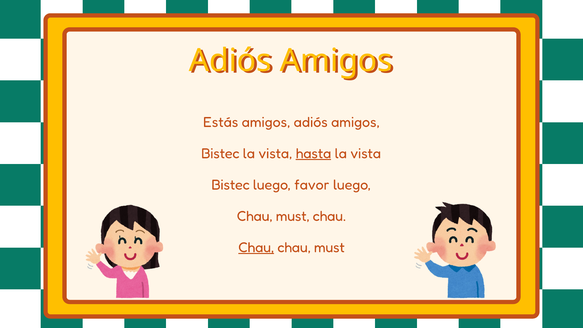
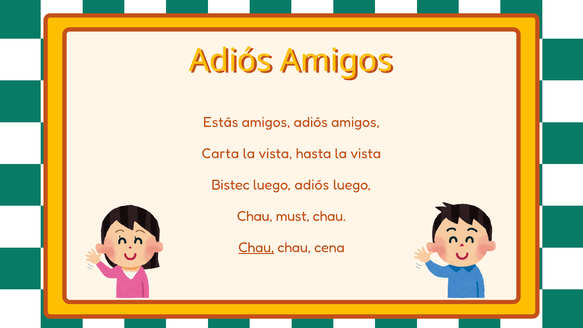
Bistec: Bistec -> Carta (220, 153)
hasta underline: present -> none (313, 153)
luego favor: favor -> adiós (312, 185)
must: must -> cena (329, 247)
